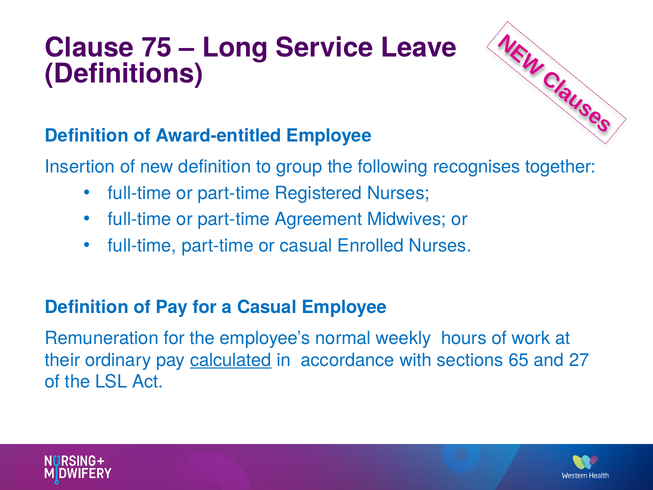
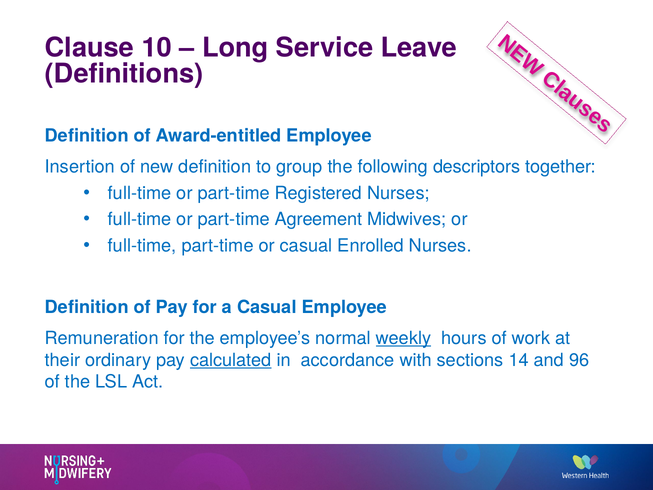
75: 75 -> 10 (157, 48)
recognises: recognises -> descriptors (477, 167)
weekly underline: none -> present (404, 338)
65: 65 -> 14 (519, 360)
27: 27 -> 96 (579, 360)
